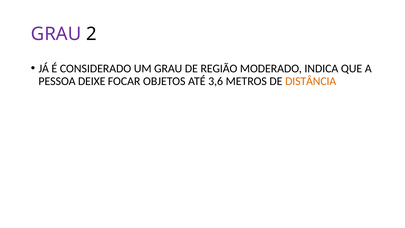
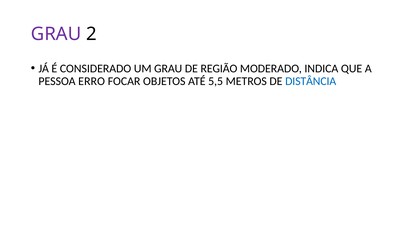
DEIXE: DEIXE -> ERRO (92, 81)
3,6: 3,6 -> 5,5 (216, 81)
DISTÂNCIA colour: orange -> blue (311, 81)
